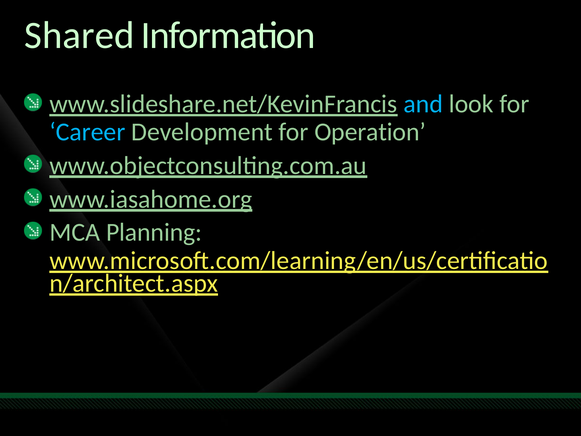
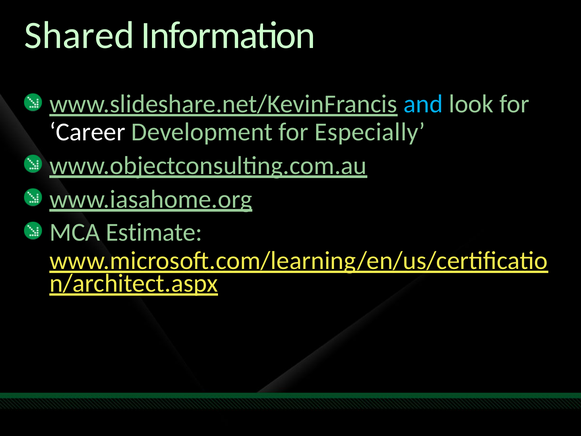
Career colour: light blue -> white (87, 132)
Operation: Operation -> Especially (370, 132)
Planning: Planning -> Estimate (154, 232)
